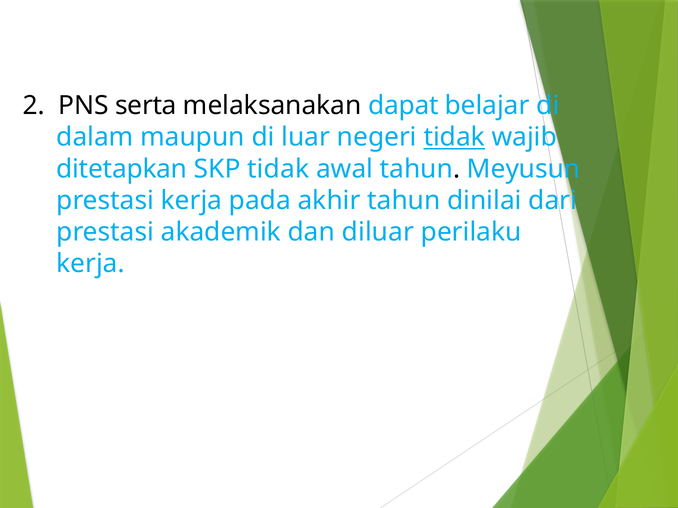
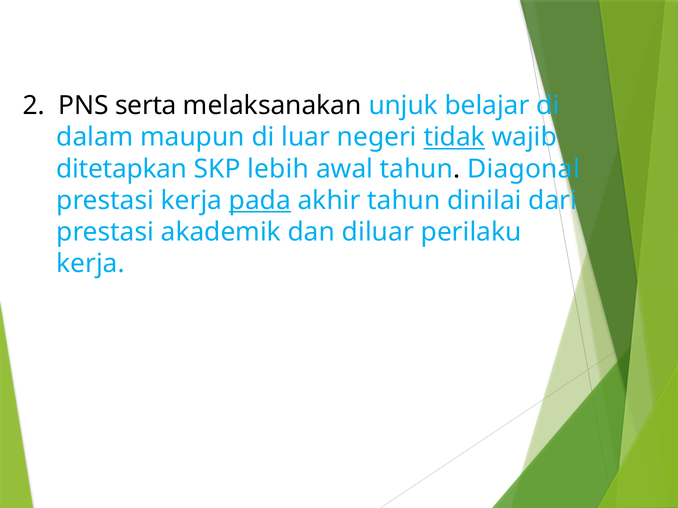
dapat: dapat -> unjuk (403, 106)
SKP tidak: tidak -> lebih (278, 169)
Meyusun: Meyusun -> Diagonal (523, 169)
pada underline: none -> present (260, 201)
